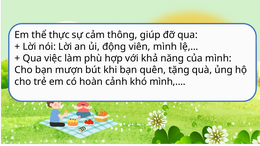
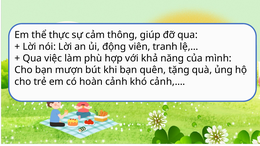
viên mình: mình -> tranh (165, 47)
mình,…: mình,… -> cảnh,… (167, 82)
